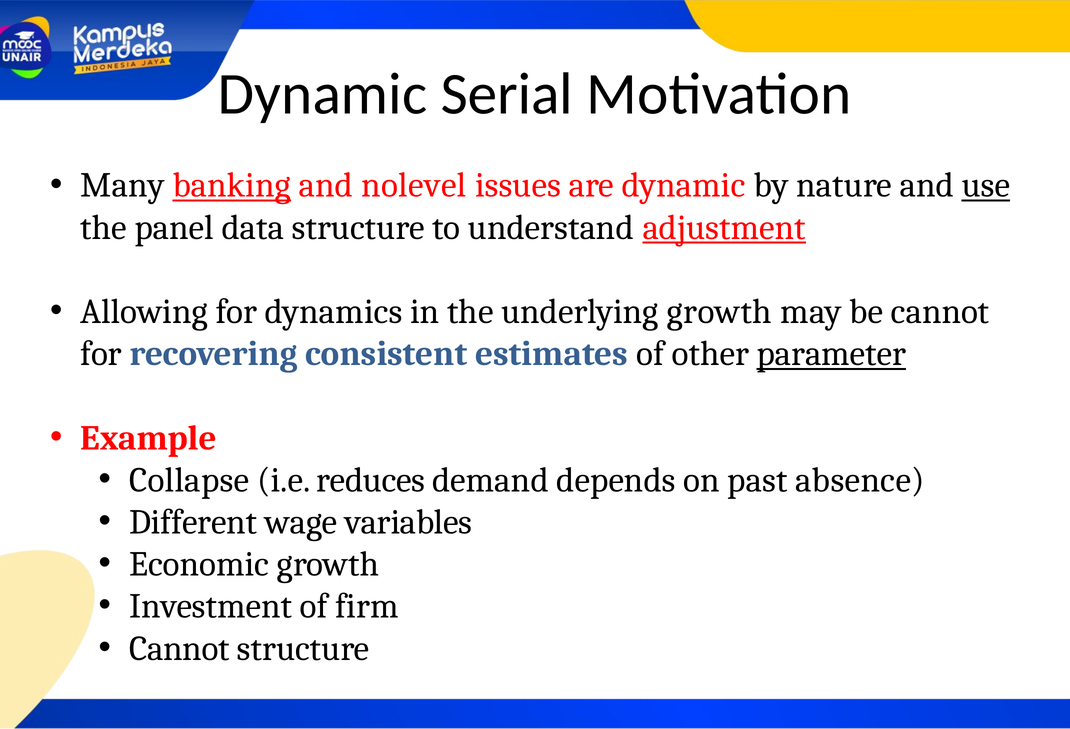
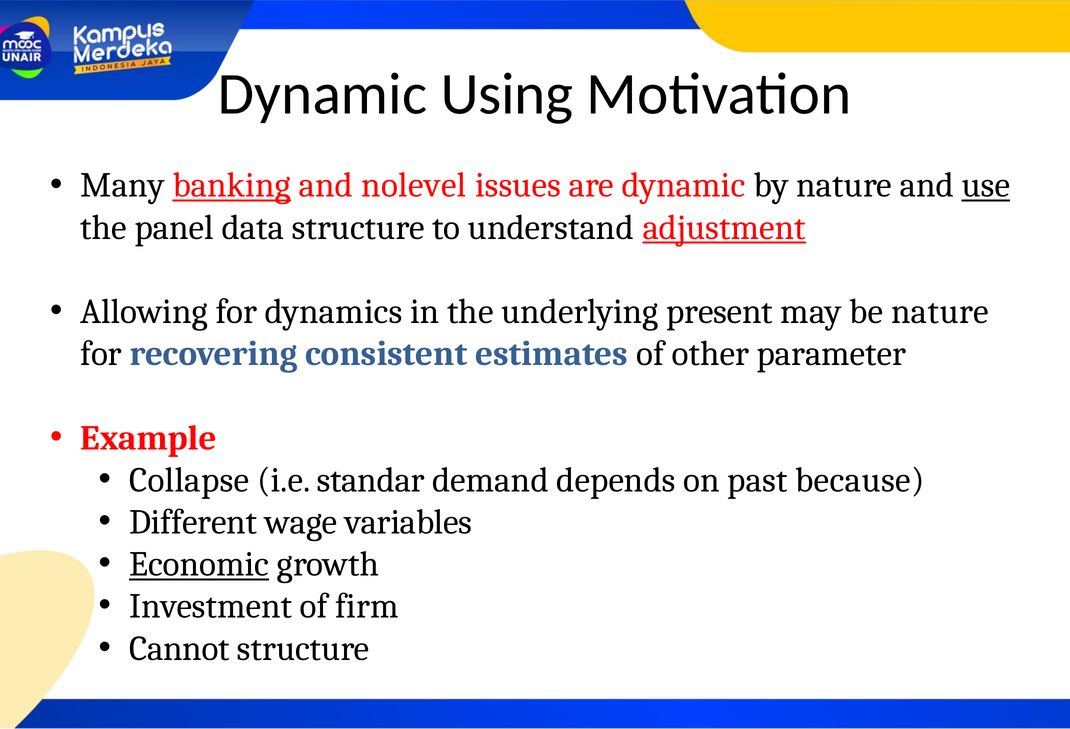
Serial: Serial -> Using (507, 94)
underlying growth: growth -> present (720, 312)
be cannot: cannot -> nature (940, 312)
parameter underline: present -> none (831, 354)
reduces: reduces -> standar (371, 480)
absence: absence -> because (860, 480)
Economic underline: none -> present (199, 565)
